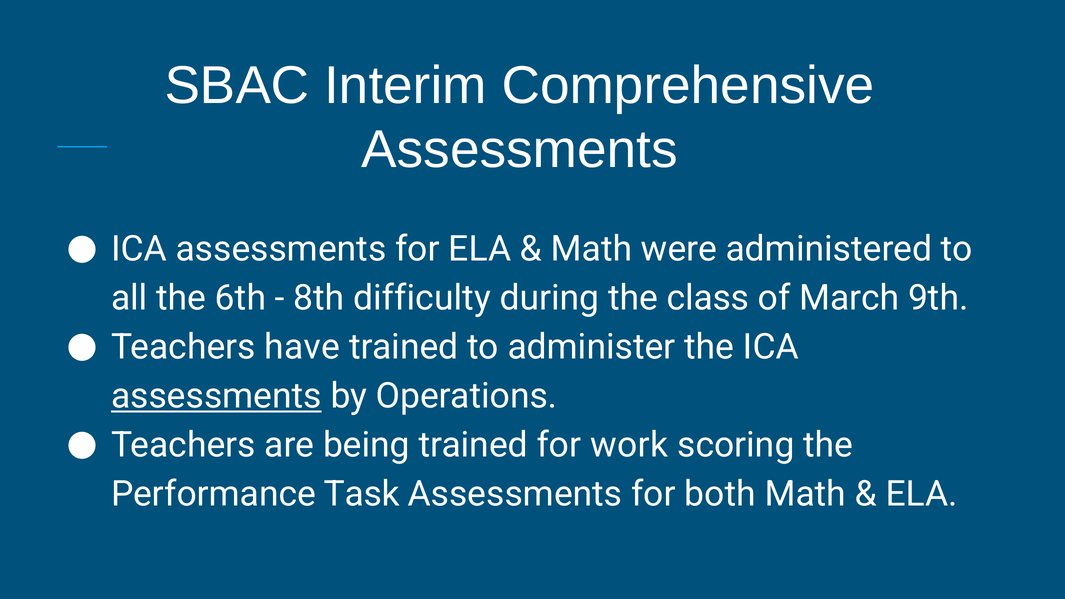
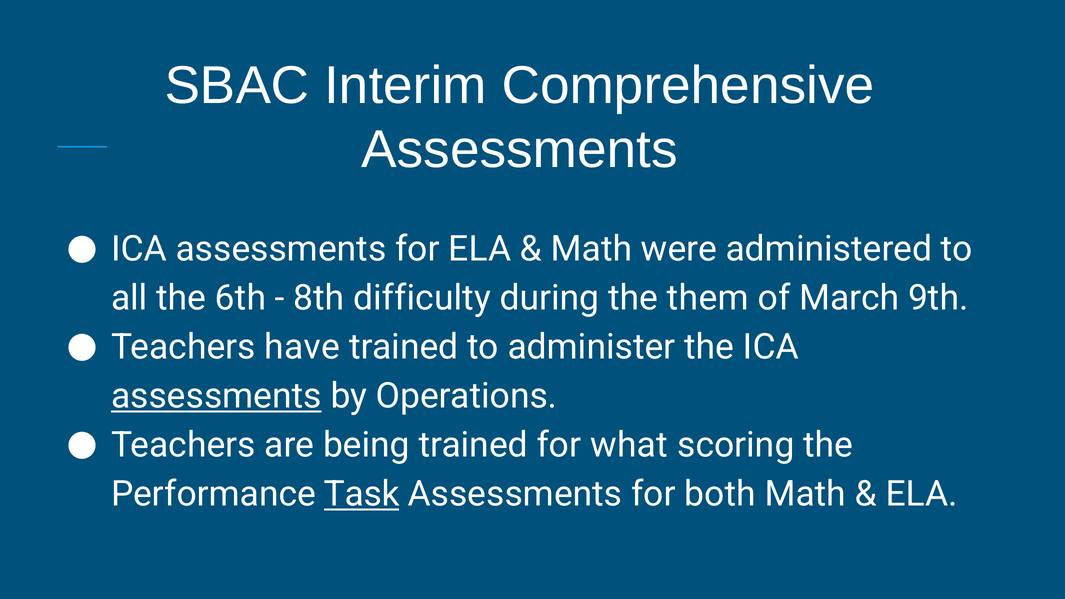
class: class -> them (708, 298)
work: work -> what (629, 445)
Task underline: none -> present (362, 494)
